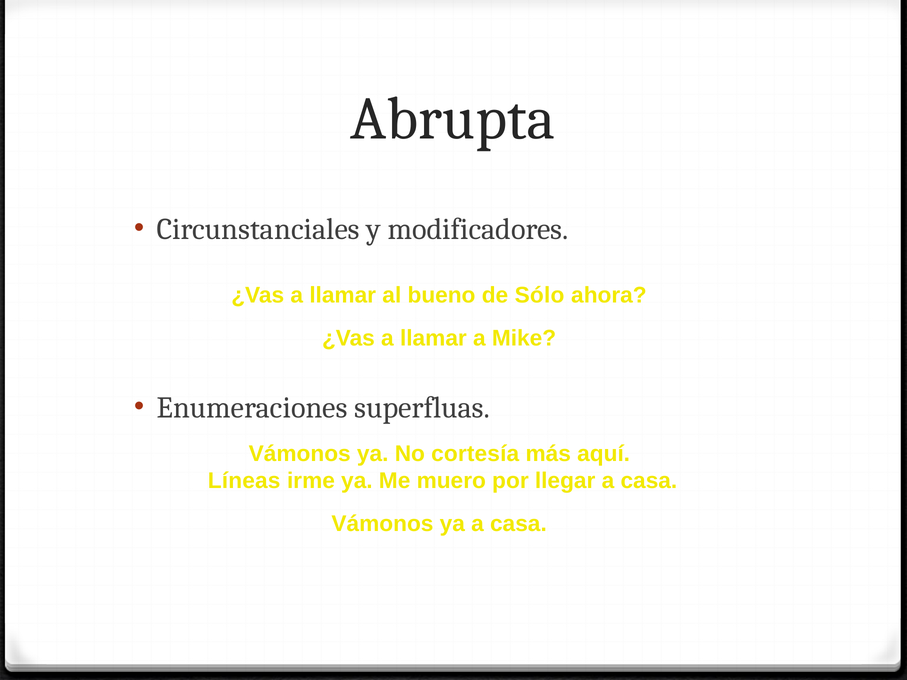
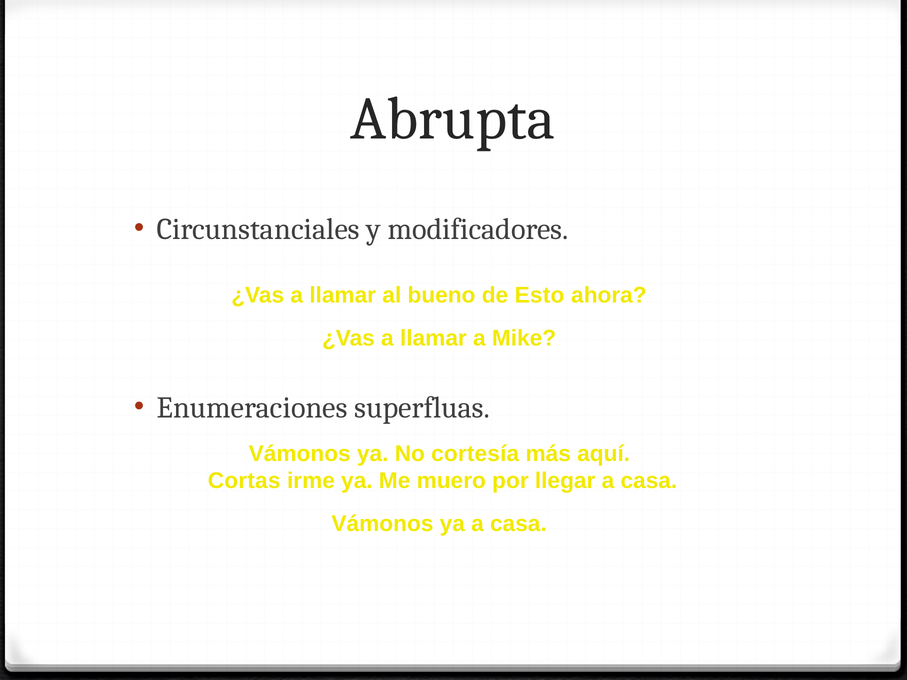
Sólo: Sólo -> Esto (540, 295)
Líneas: Líneas -> Cortas (244, 481)
